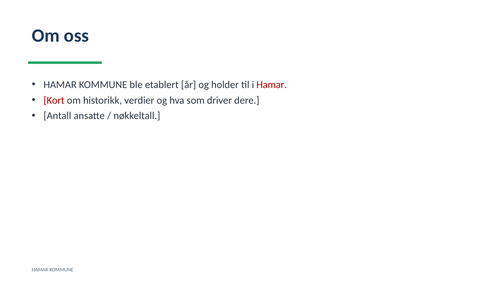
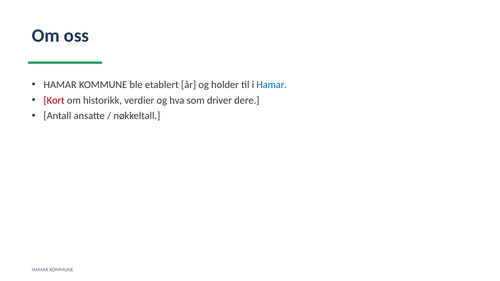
Hamar colour: red -> blue (272, 85)
